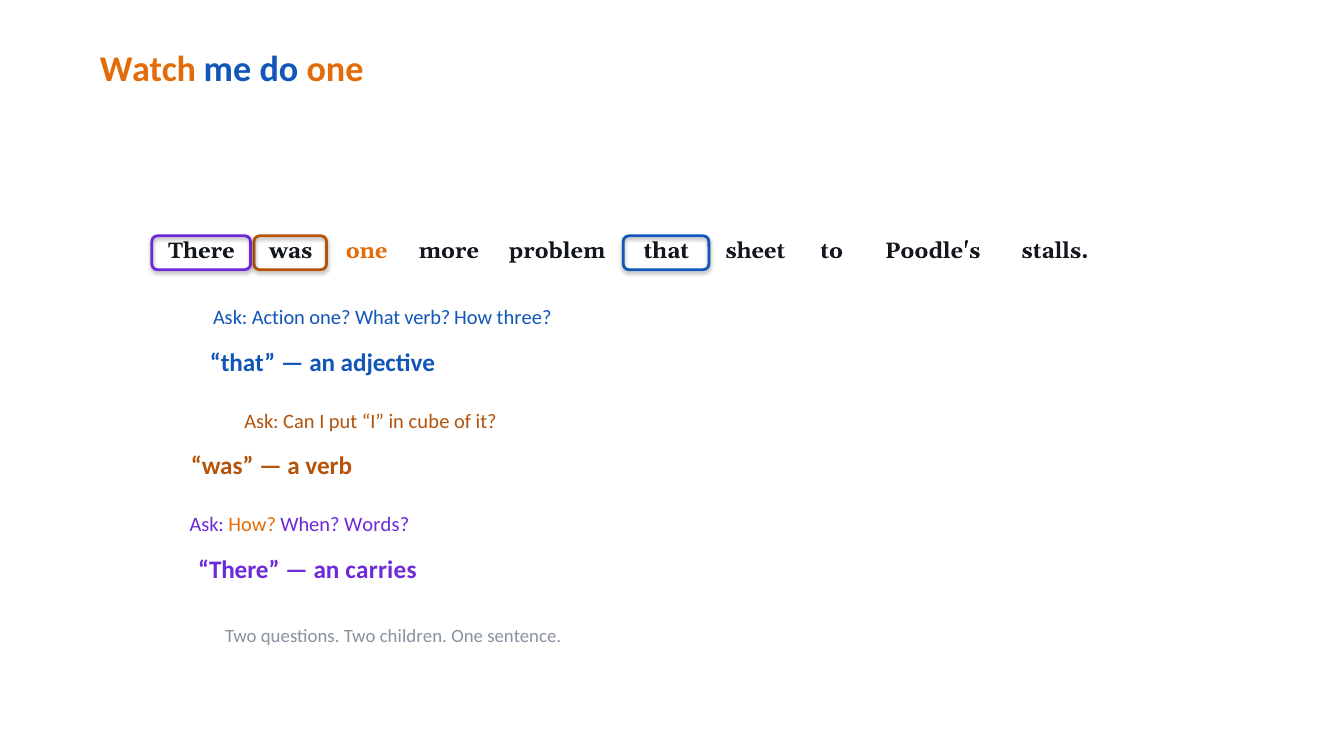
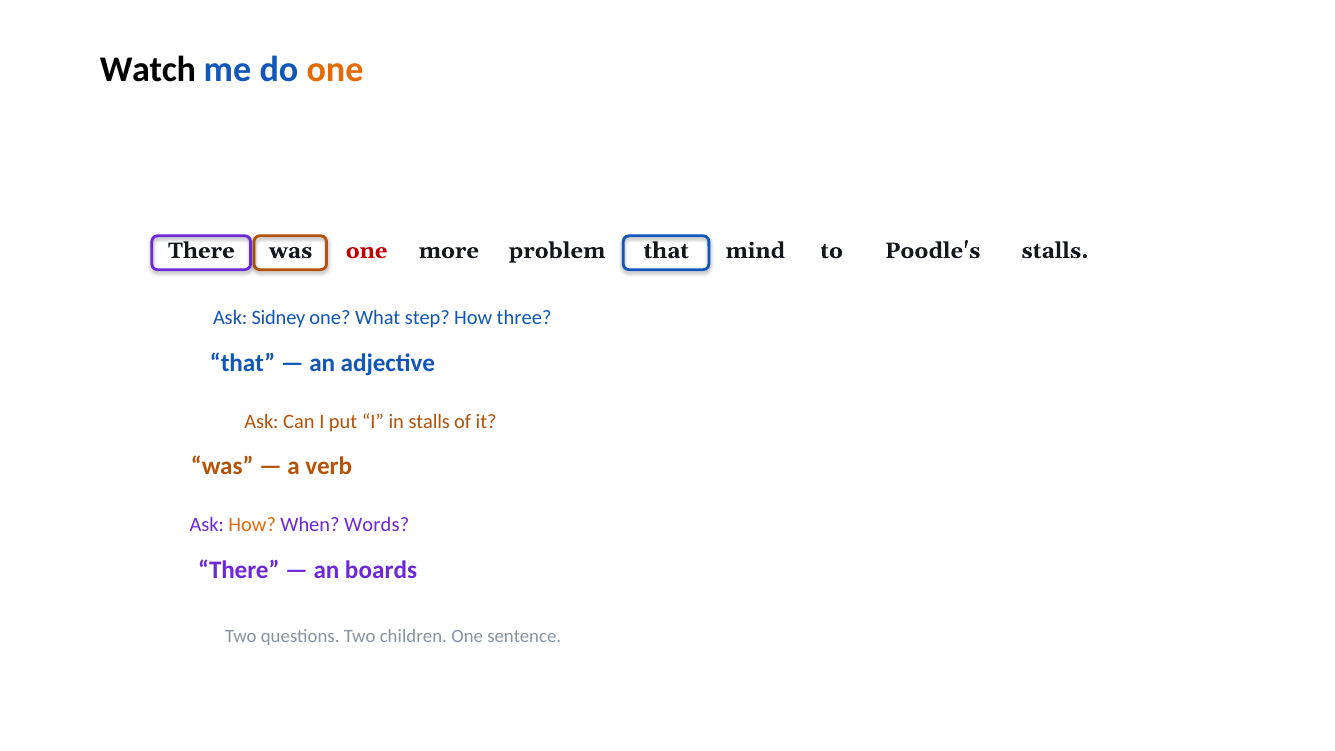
Watch colour: orange -> black (148, 69)
one colour: orange -> red (367, 251)
sheet: sheet -> mind (755, 251)
Action: Action -> Sidney (279, 318)
What verb: verb -> step (427, 318)
in cube: cube -> stalls (429, 422)
carries: carries -> boards (381, 570)
